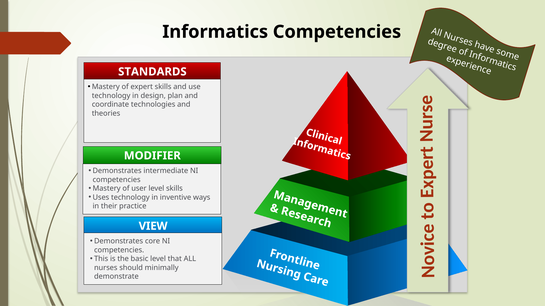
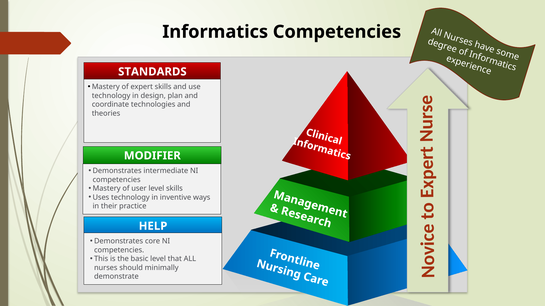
VIEW: VIEW -> HELP (153, 226)
